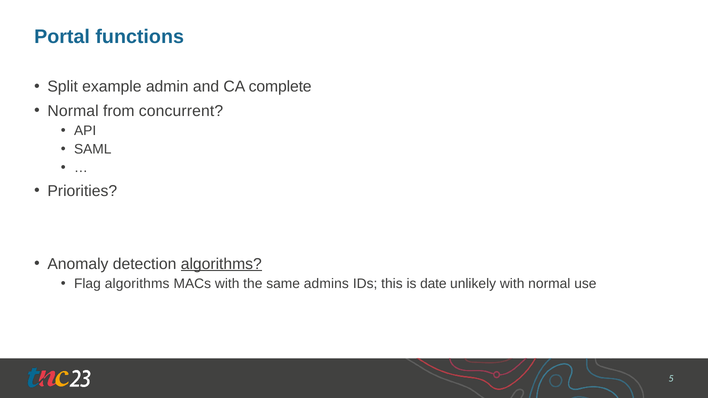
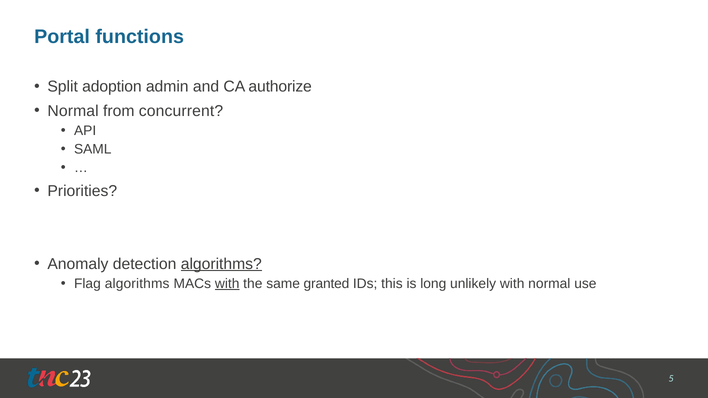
example: example -> adoption (112, 87)
complete: complete -> authorize (280, 87)
with underline: none -> present (227, 284)
admins: admins -> granted (326, 284)
date: date -> long (433, 284)
